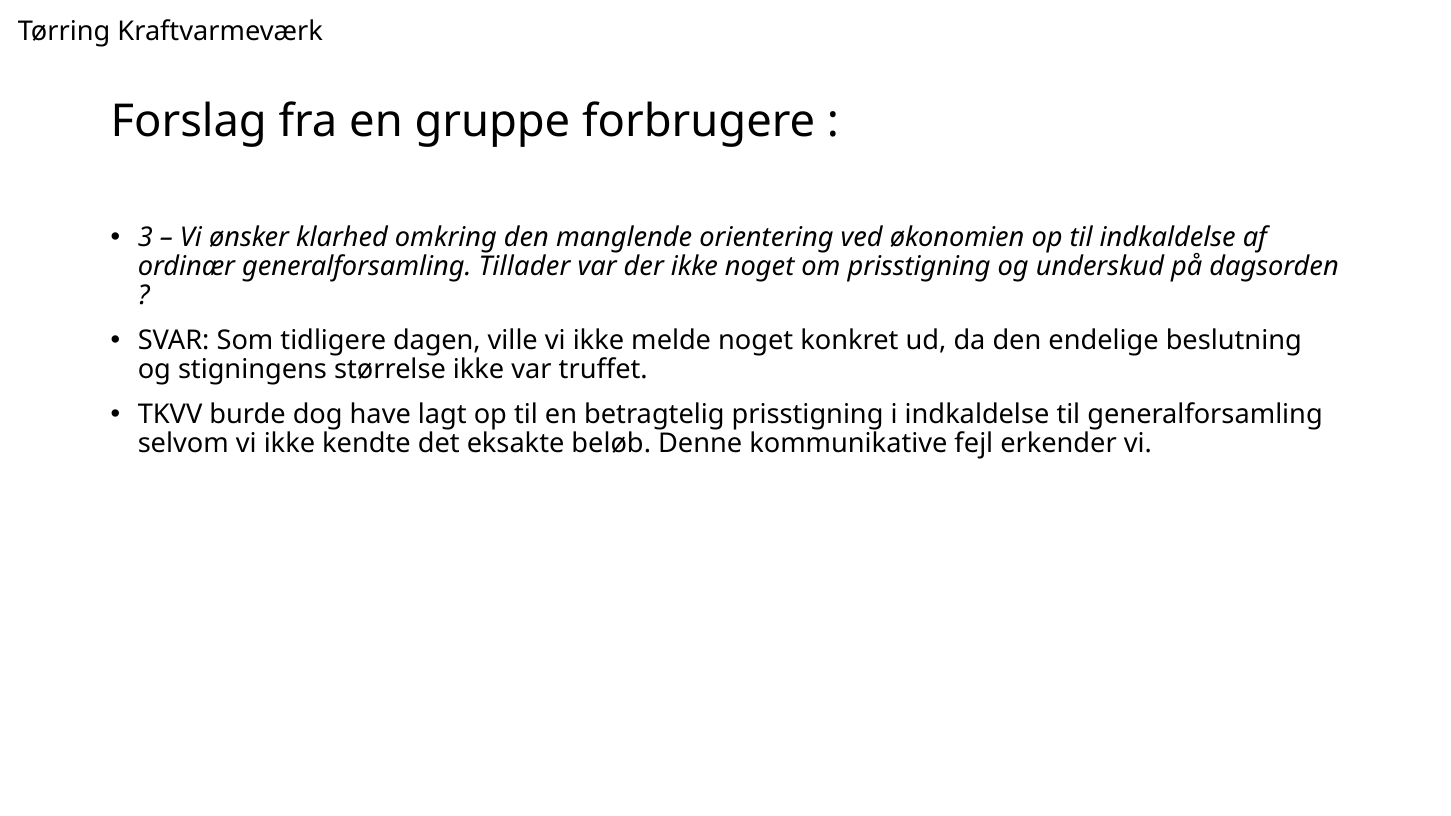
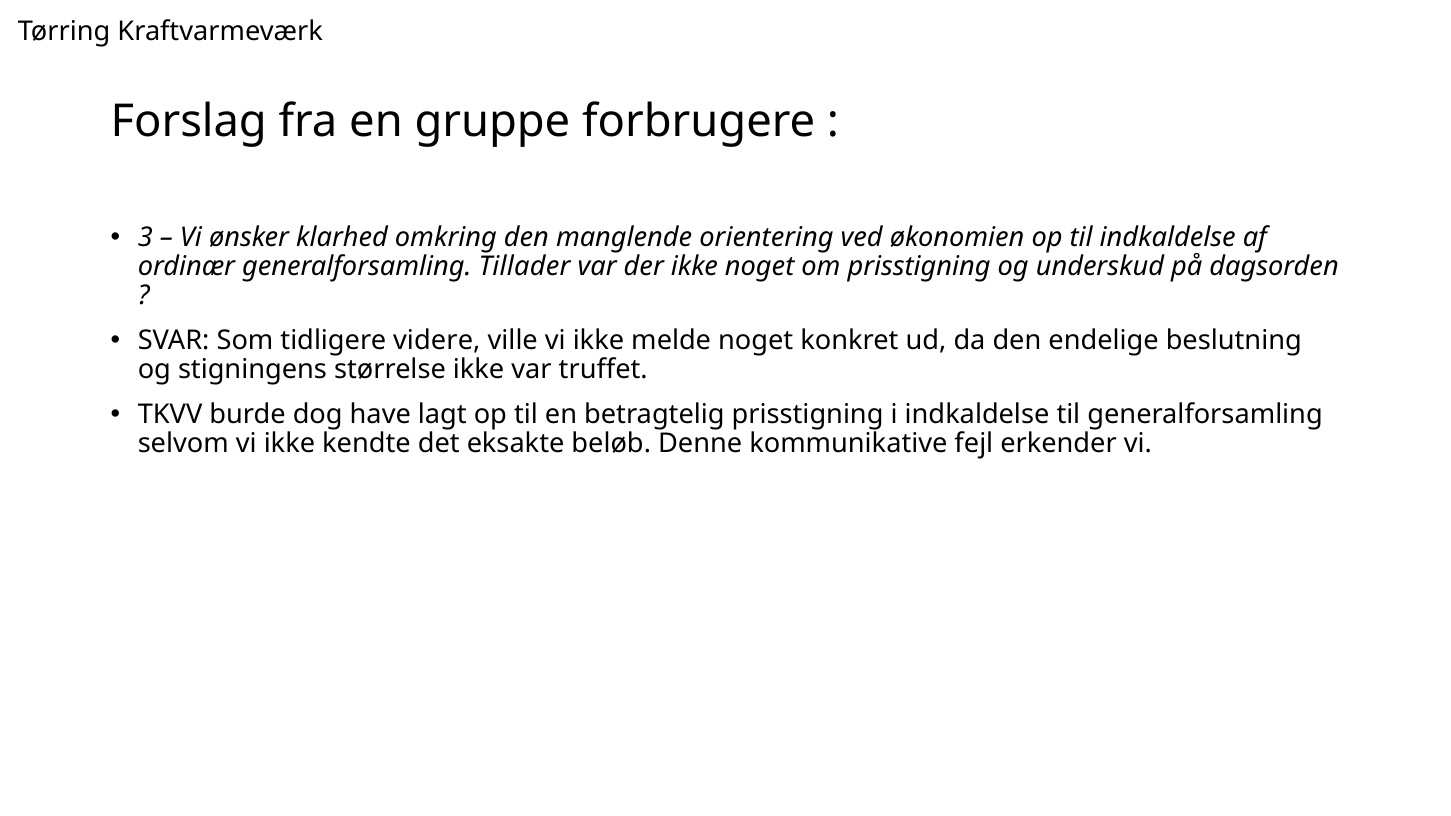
dagen: dagen -> videre (437, 341)
